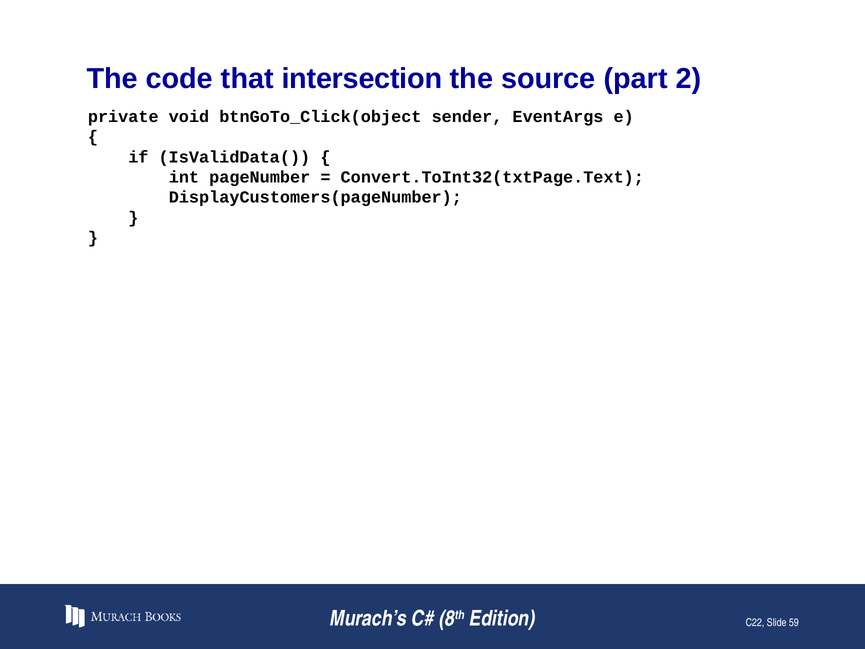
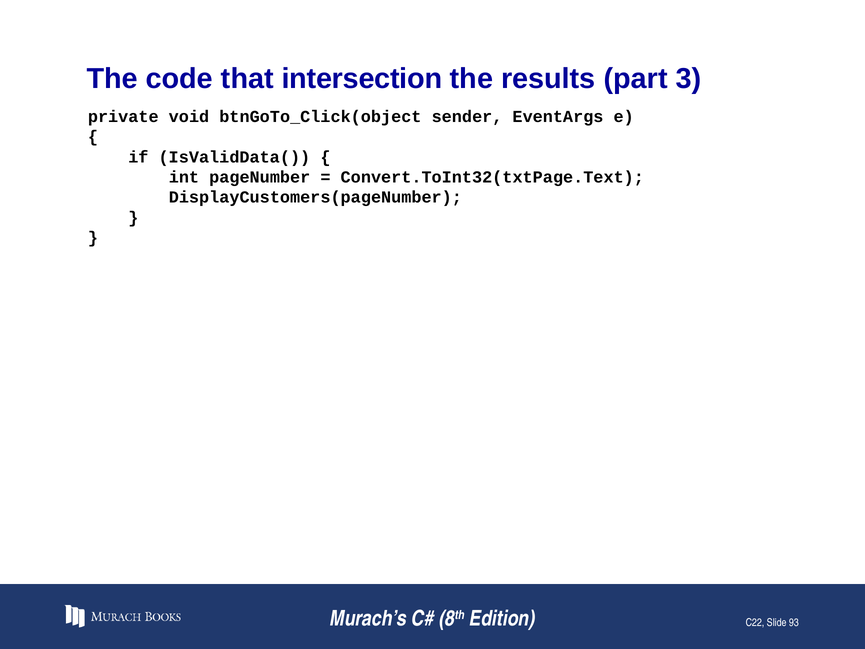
source: source -> results (548, 79)
2: 2 -> 3 (688, 79)
59: 59 -> 93 (794, 622)
